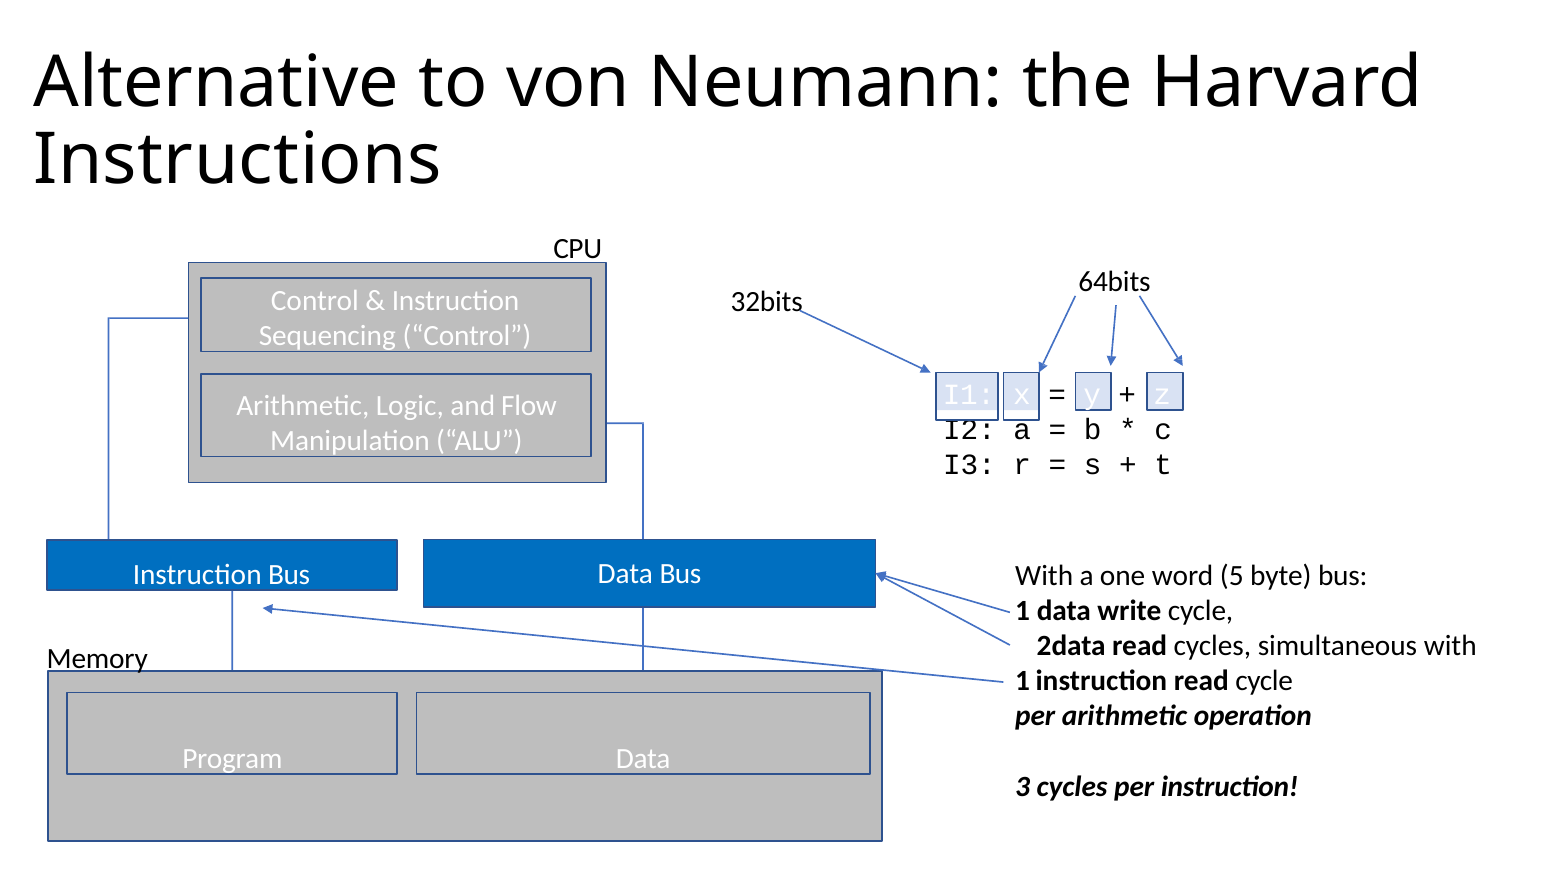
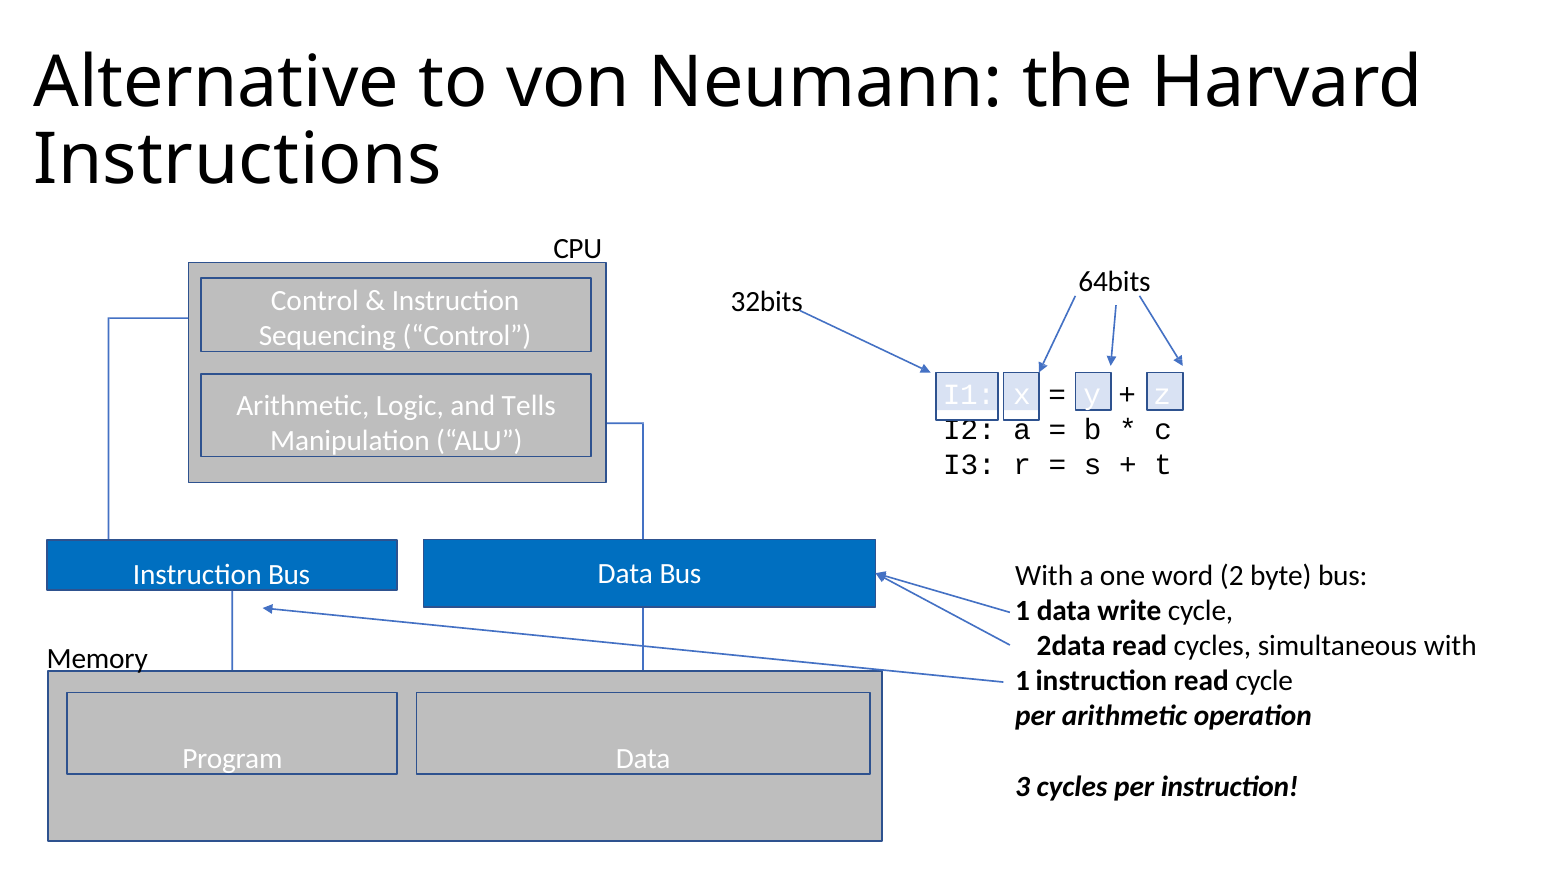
Flow: Flow -> Tells (529, 406)
5: 5 -> 2 (1232, 576)
